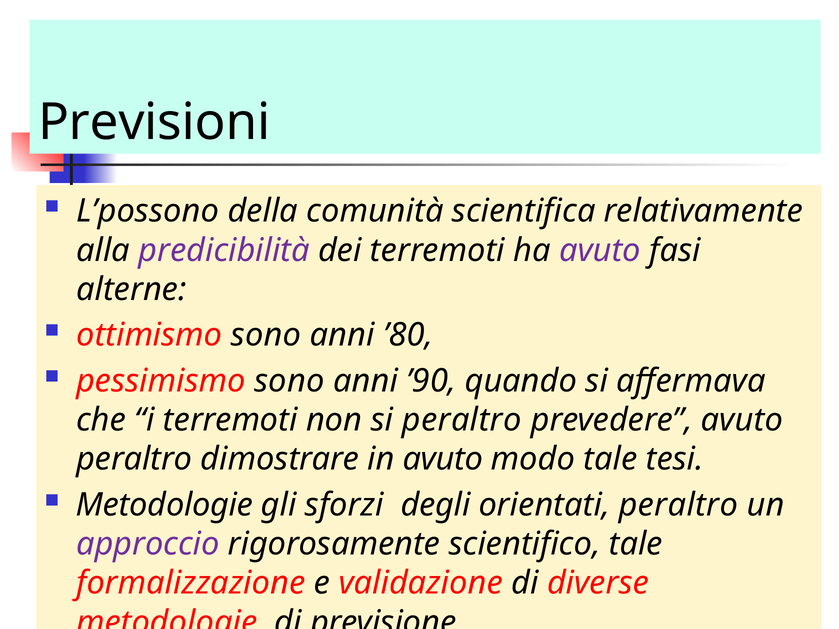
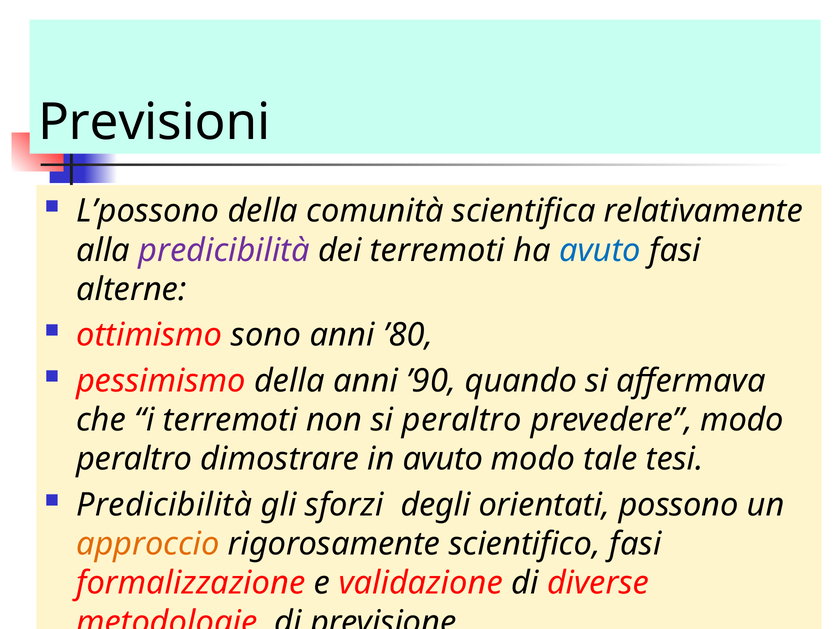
avuto colour: purple -> blue (600, 250)
pessimismo sono: sono -> della (289, 381)
prevedere avuto: avuto -> modo (742, 420)
Metodologie: Metodologie -> Predicibilità (164, 505)
orientati peraltro: peraltro -> possono (679, 505)
approccio colour: purple -> orange (148, 544)
scientifico tale: tale -> fasi (636, 544)
